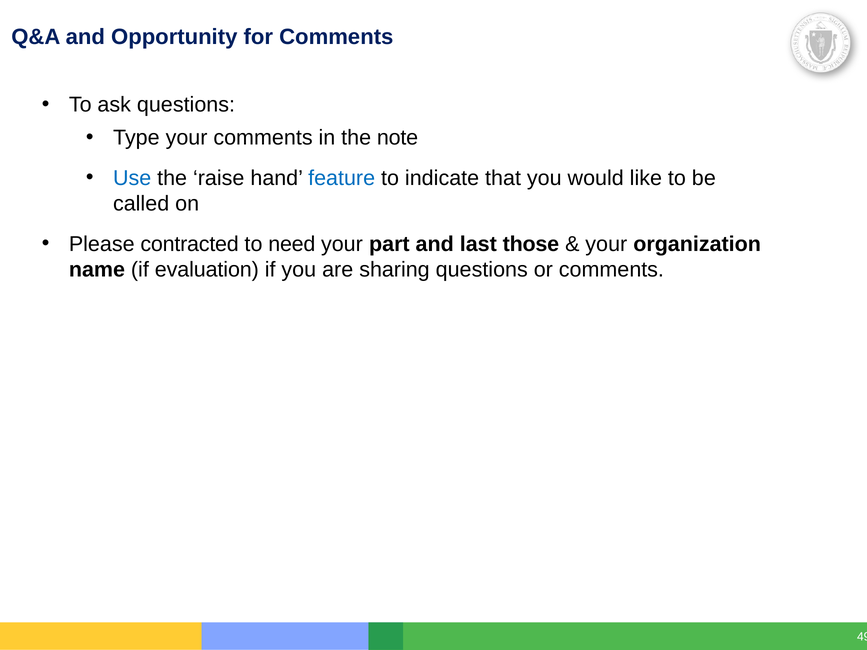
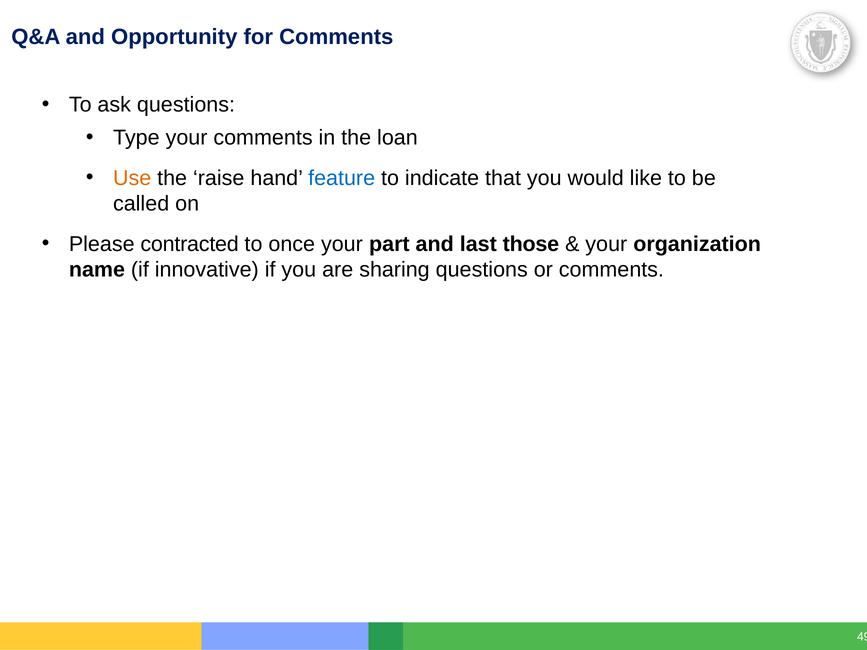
note: note -> loan (397, 138)
Use colour: blue -> orange (132, 178)
need: need -> once (292, 244)
evaluation: evaluation -> innovative (207, 270)
